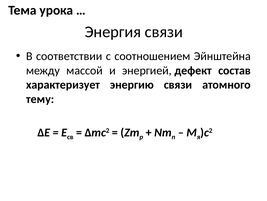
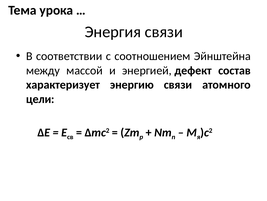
тему: тему -> цели (40, 99)
